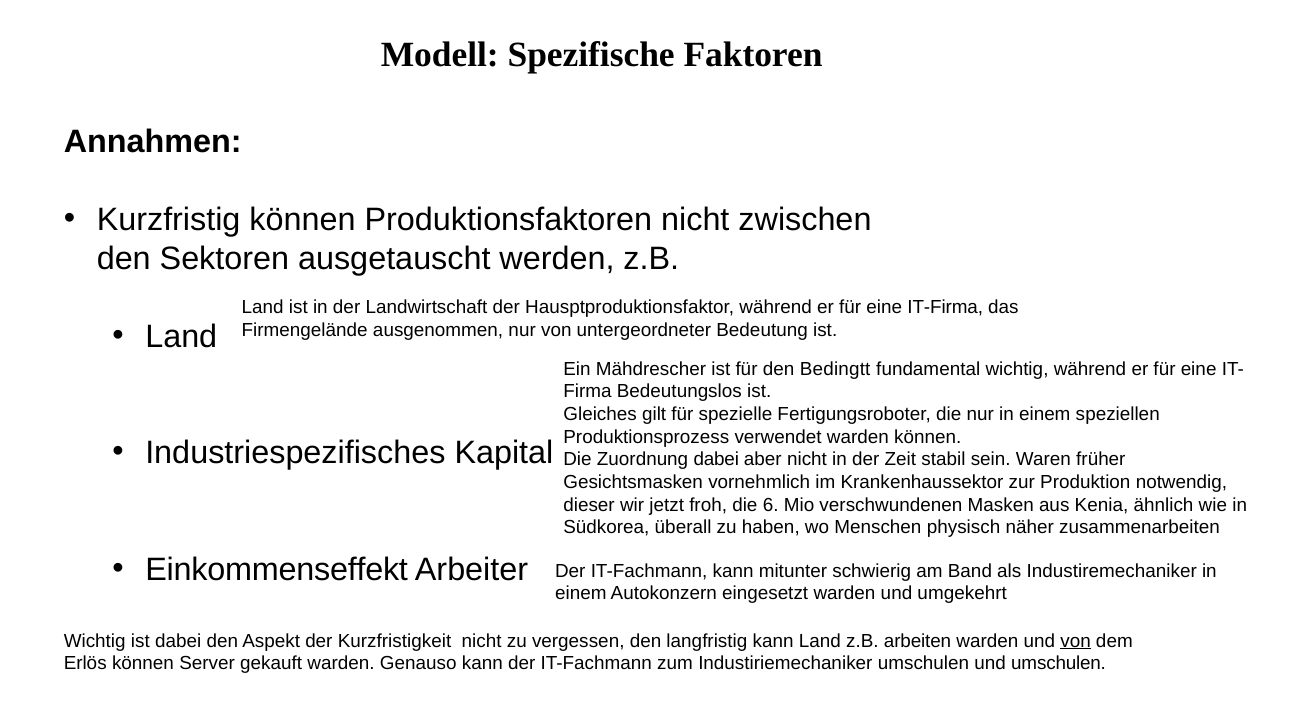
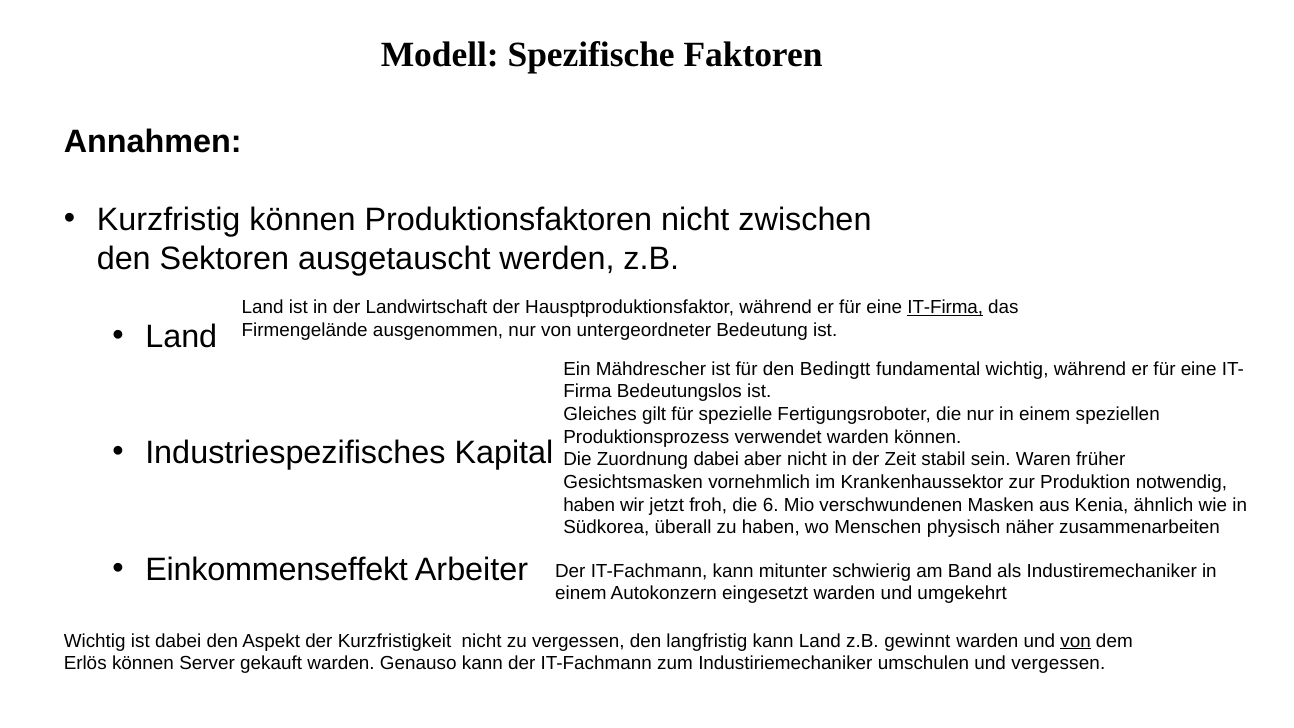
IT-Firma underline: none -> present (945, 307)
dieser: dieser -> haben (589, 505)
arbeiten: arbeiten -> gewinnt (917, 641)
und umschulen: umschulen -> vergessen (1058, 663)
